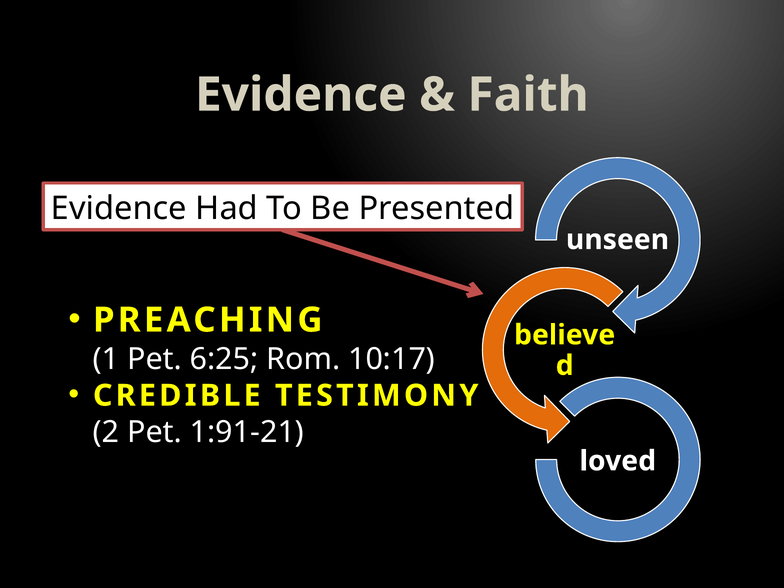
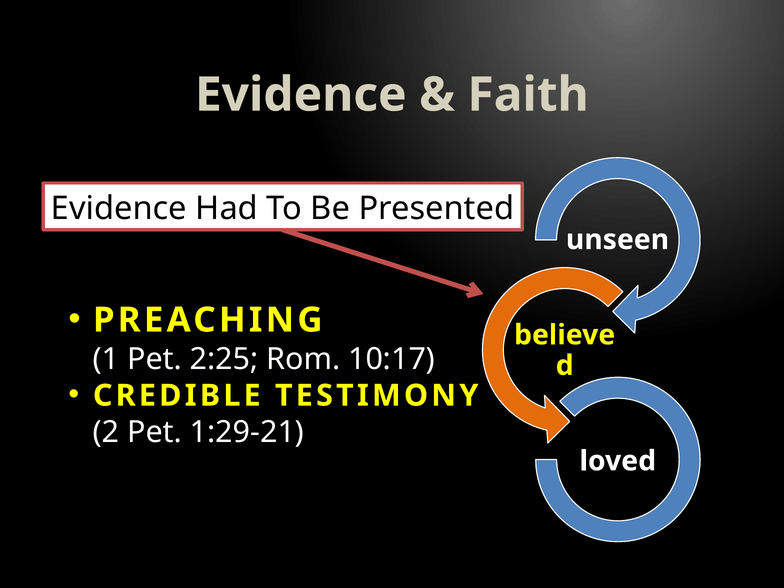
6:25: 6:25 -> 2:25 (224, 359)
1:91-21: 1:91-21 -> 1:29-21 (247, 432)
